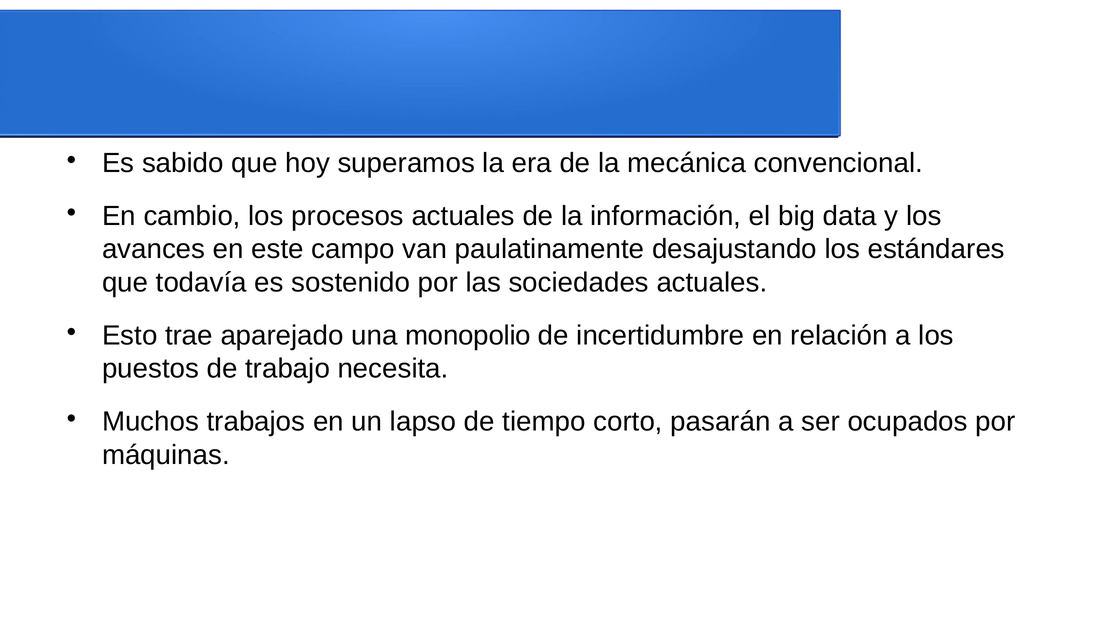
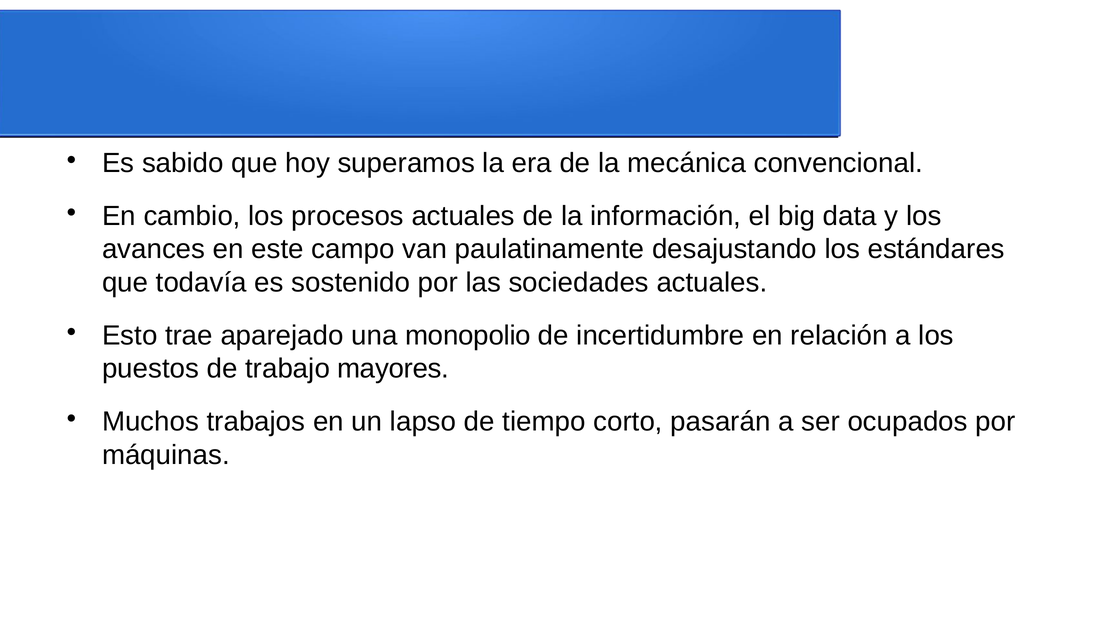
necesita: necesita -> mayores (393, 369)
